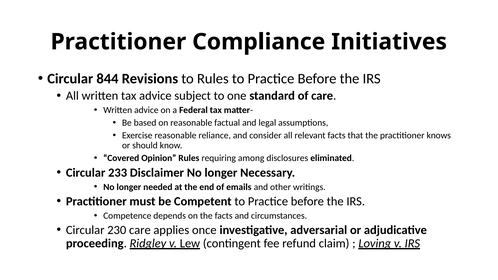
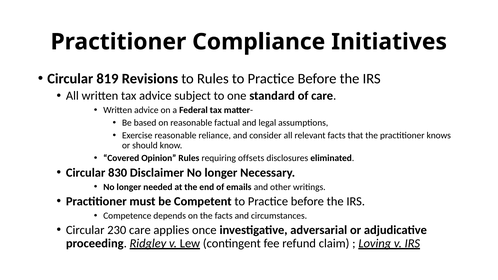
844: 844 -> 819 (107, 79)
among: among -> offsets (251, 158)
233: 233 -> 830 (118, 173)
